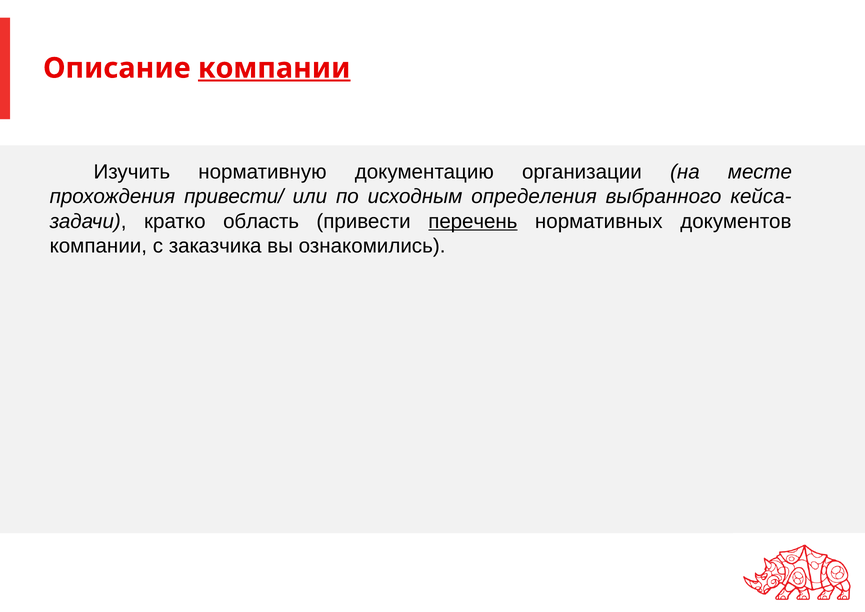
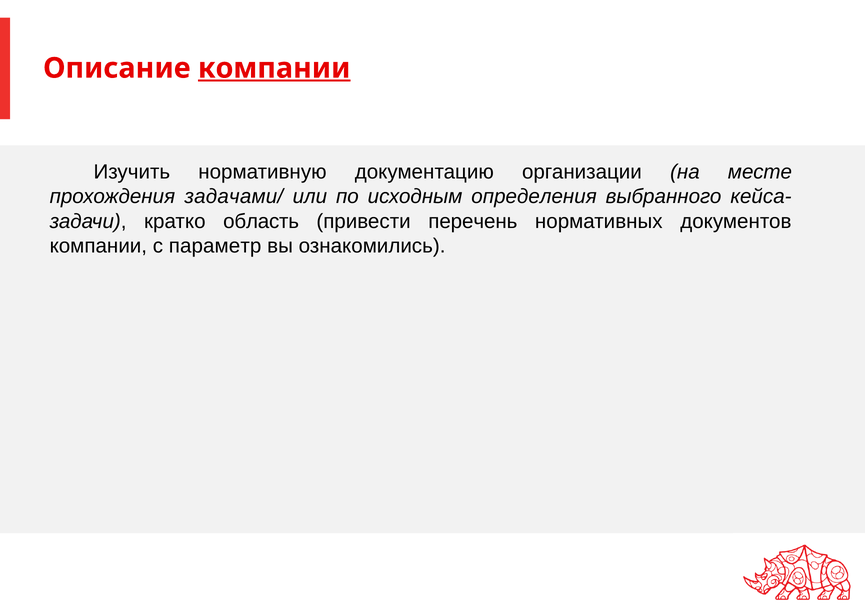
привести/: привести/ -> задачами/ (234, 196)
перечень underline: present -> none (473, 221)
заказчика: заказчика -> параметр (215, 246)
